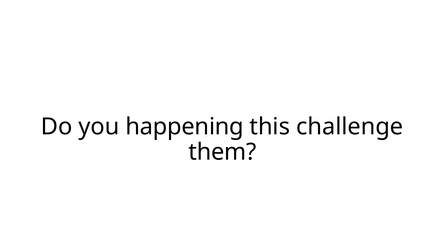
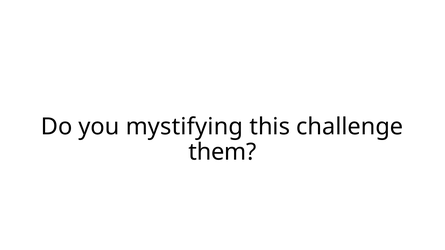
happening: happening -> mystifying (184, 127)
